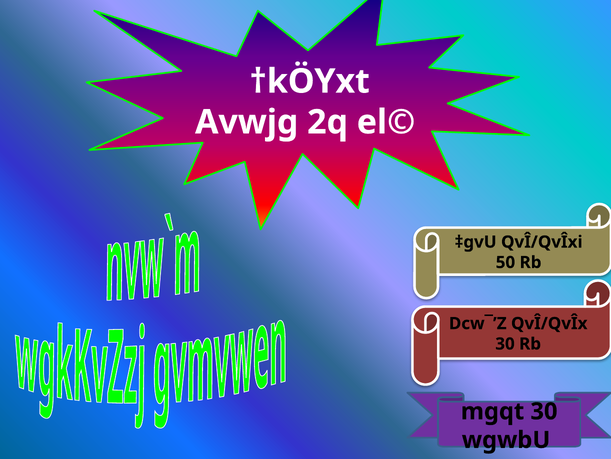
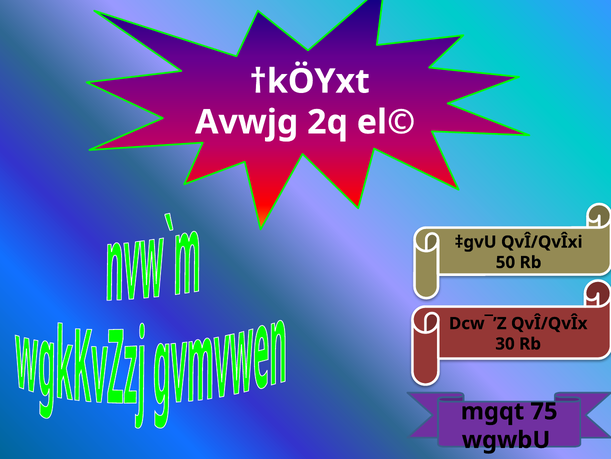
mgqt 30: 30 -> 75 (544, 411)
